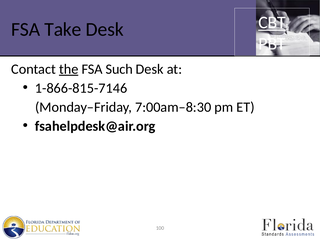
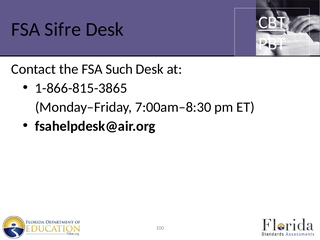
Take: Take -> Sifre (63, 29)
the underline: present -> none (69, 69)
1-866-815-7146: 1-866-815-7146 -> 1-866-815-3865 (81, 88)
